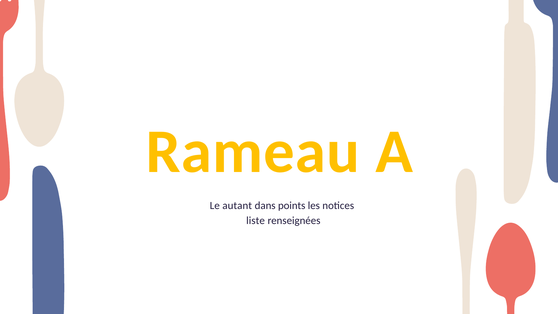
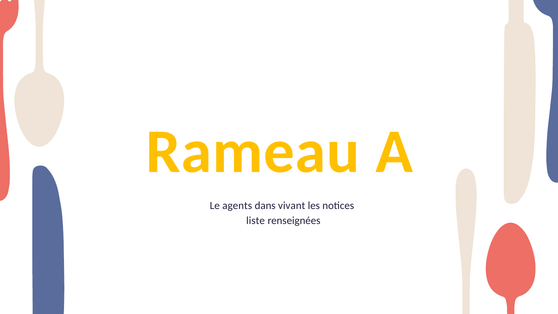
autant: autant -> agents (237, 206)
points: points -> vivant (292, 206)
